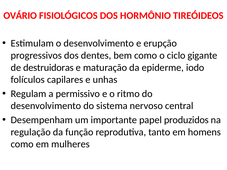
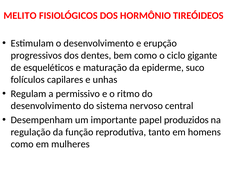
OVÁRIO: OVÁRIO -> MELITO (20, 16)
destruidoras: destruidoras -> esqueléticos (48, 68)
iodo: iodo -> suco (195, 68)
